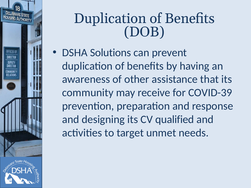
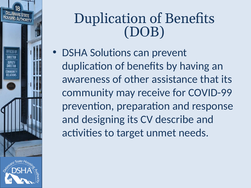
COVID-39: COVID-39 -> COVID-99 (210, 93)
qualified: qualified -> describe (175, 120)
